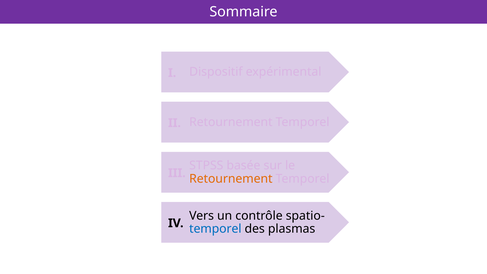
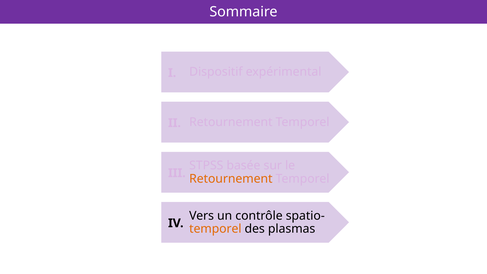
temporel colour: blue -> orange (215, 229)
